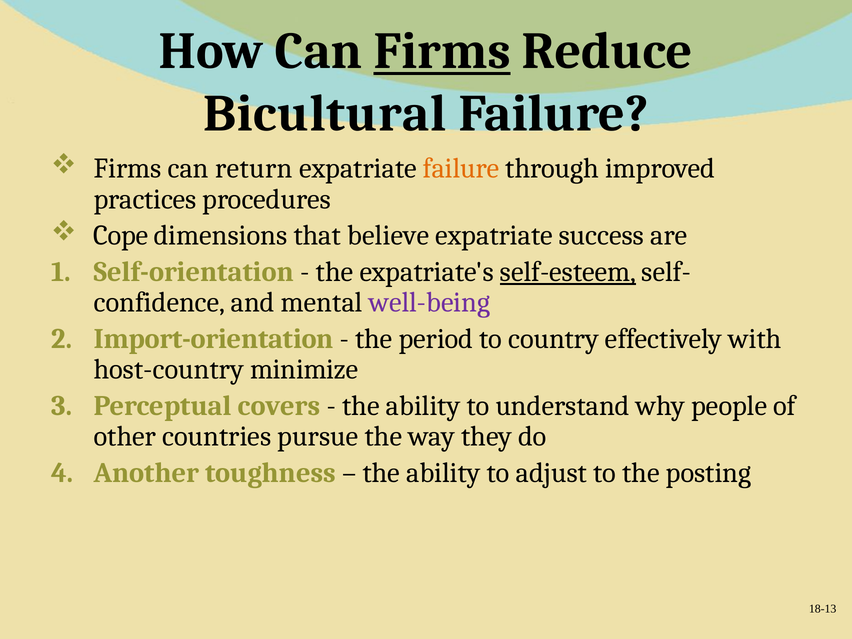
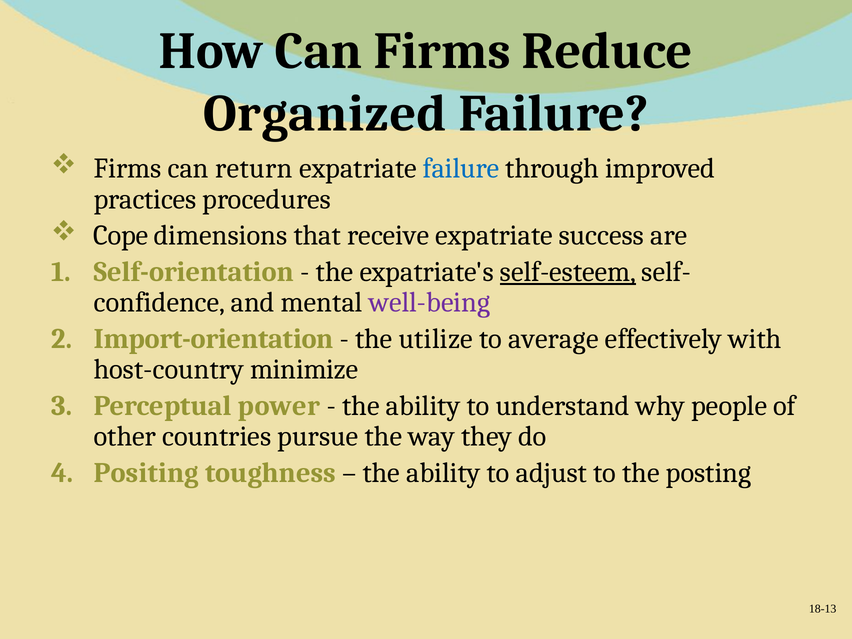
Firms underline: present -> none (442, 51)
Bicultural: Bicultural -> Organized (325, 114)
failure colour: orange -> blue (461, 169)
believe: believe -> receive (388, 236)
period: period -> utilize (436, 339)
country: country -> average (553, 339)
covers: covers -> power (279, 406)
Another: Another -> Positing (146, 473)
